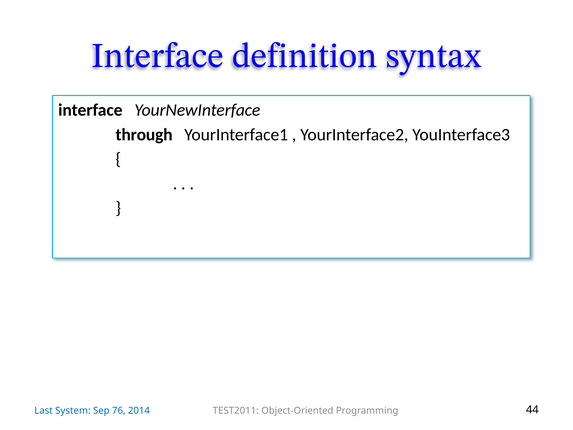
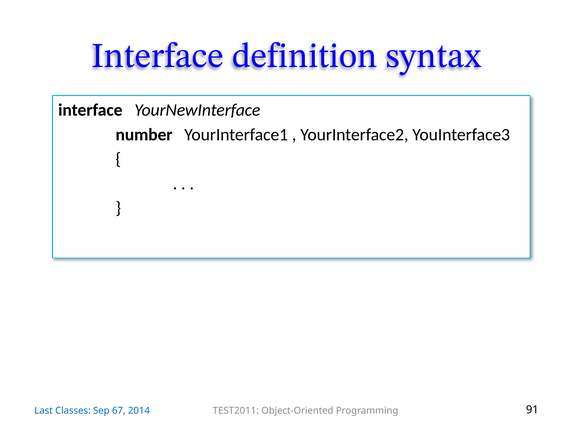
through: through -> number (144, 135)
System: System -> Classes (73, 410)
76: 76 -> 67 (119, 410)
44: 44 -> 91 (532, 410)
